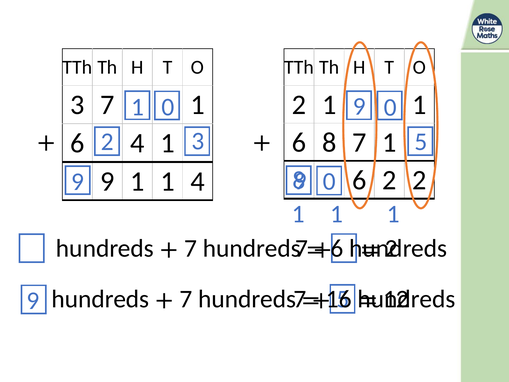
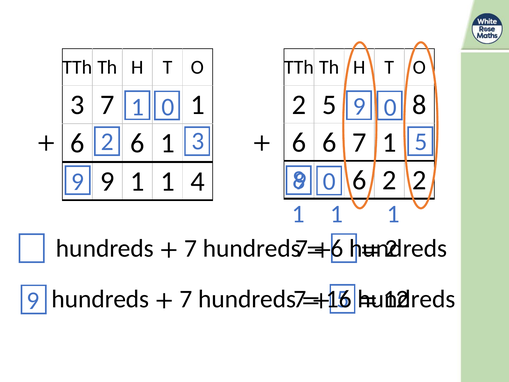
2 1: 1 -> 5 (329, 105)
1: 1 -> 8 (419, 105)
6 8: 8 -> 6 (329, 143)
4: 4 -> 6 (137, 143)
